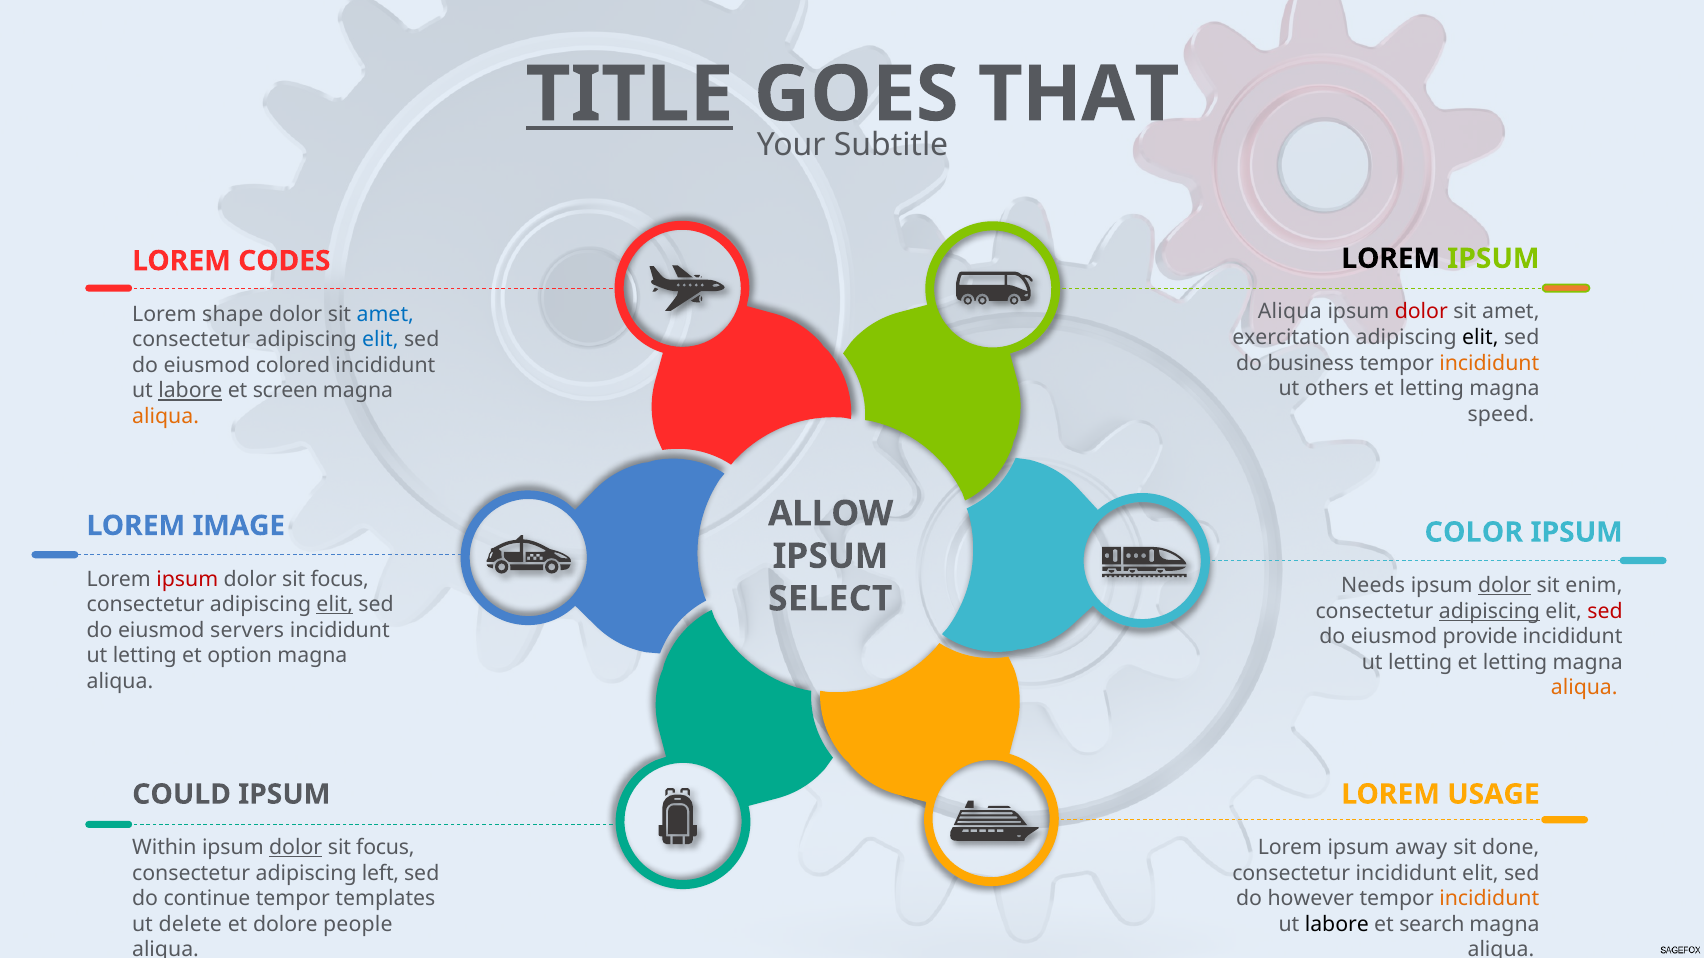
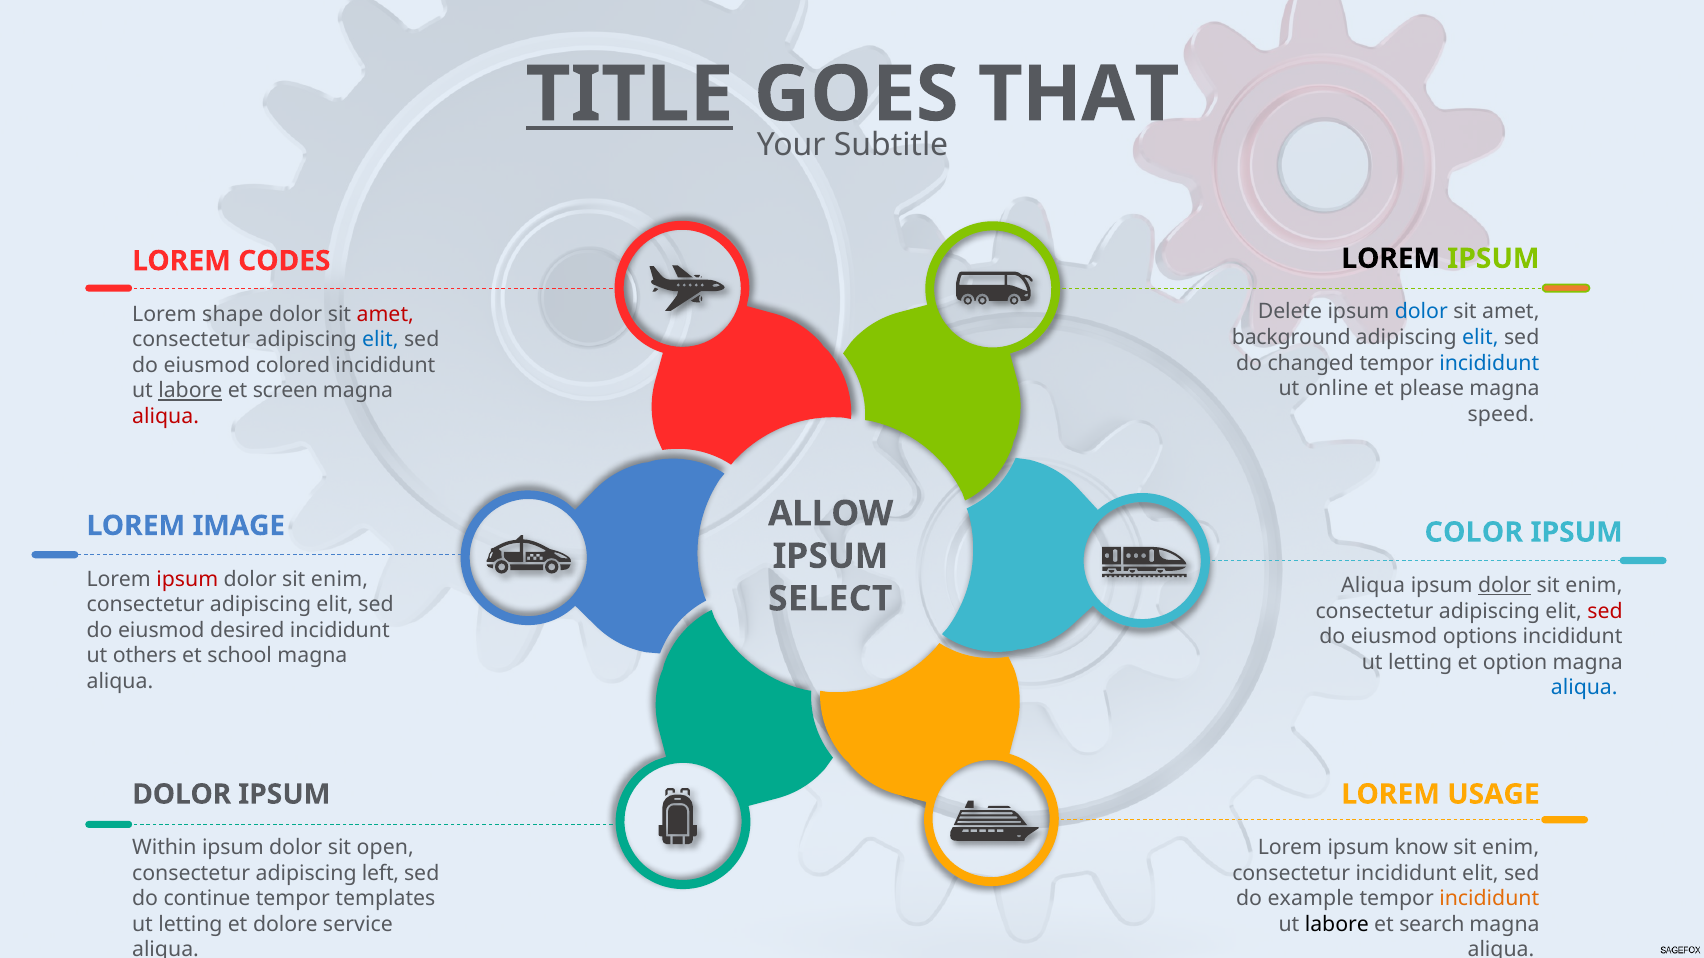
Aliqua: Aliqua -> Delete (1290, 312)
dolor colour: red -> blue (1421, 312)
amet colour: blue -> red (385, 314)
exercitation: exercitation -> background (1291, 338)
elit colour: black -> blue (1480, 338)
business: business -> changed (1311, 363)
incididunt colour: orange -> blue (1489, 363)
others: others -> online (1337, 389)
letting: letting -> please (1432, 389)
aliqua colour: orange -> red (166, 417)
focus: focus -> enim (340, 579)
Needs: Needs -> Aliqua (1373, 586)
elit underline: present -> none (335, 605)
adipiscing underline: present -> none (1489, 612)
servers: servers -> desired (247, 630)
provide: provide -> options (1480, 637)
letting: letting -> others (145, 656)
option: option -> school (240, 656)
letting: letting -> option (1515, 663)
aliqua colour: orange -> blue (1584, 688)
COULD: COULD -> DOLOR (182, 795)
dolor underline: present -> none (296, 848)
focus: focus -> open (385, 848)
away: away -> know (1421, 848)
done: done -> enim (1511, 848)
however: however -> example (1311, 899)
delete: delete -> letting (190, 925)
people: people -> service (358, 925)
